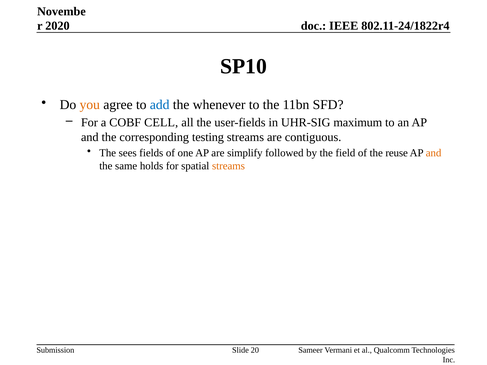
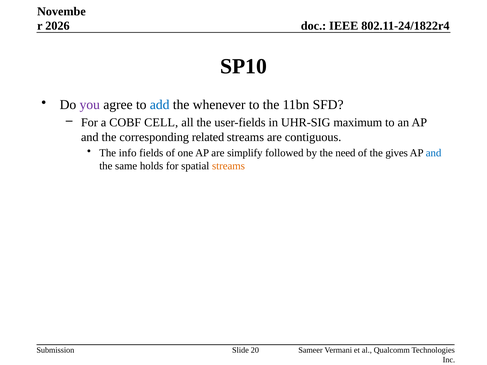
2020: 2020 -> 2026 (57, 26)
you colour: orange -> purple (90, 105)
testing: testing -> related (208, 137)
sees: sees -> info (128, 153)
field: field -> need (345, 153)
reuse: reuse -> gives (397, 153)
and colour: orange -> blue (434, 153)
